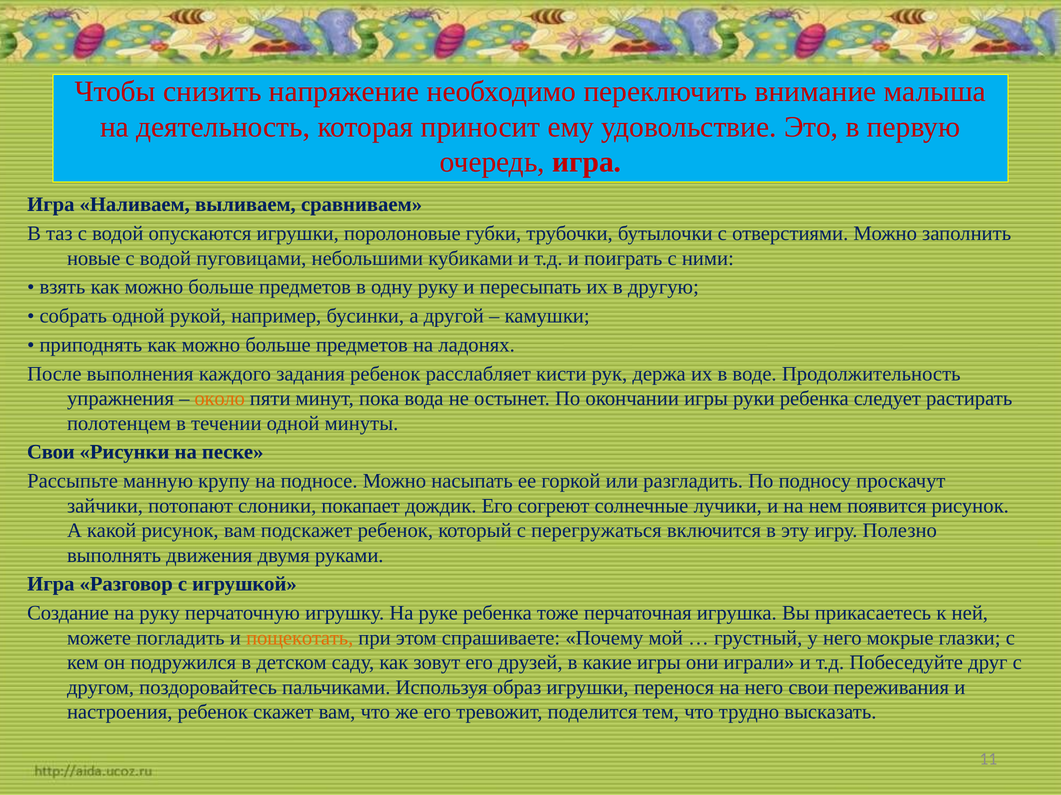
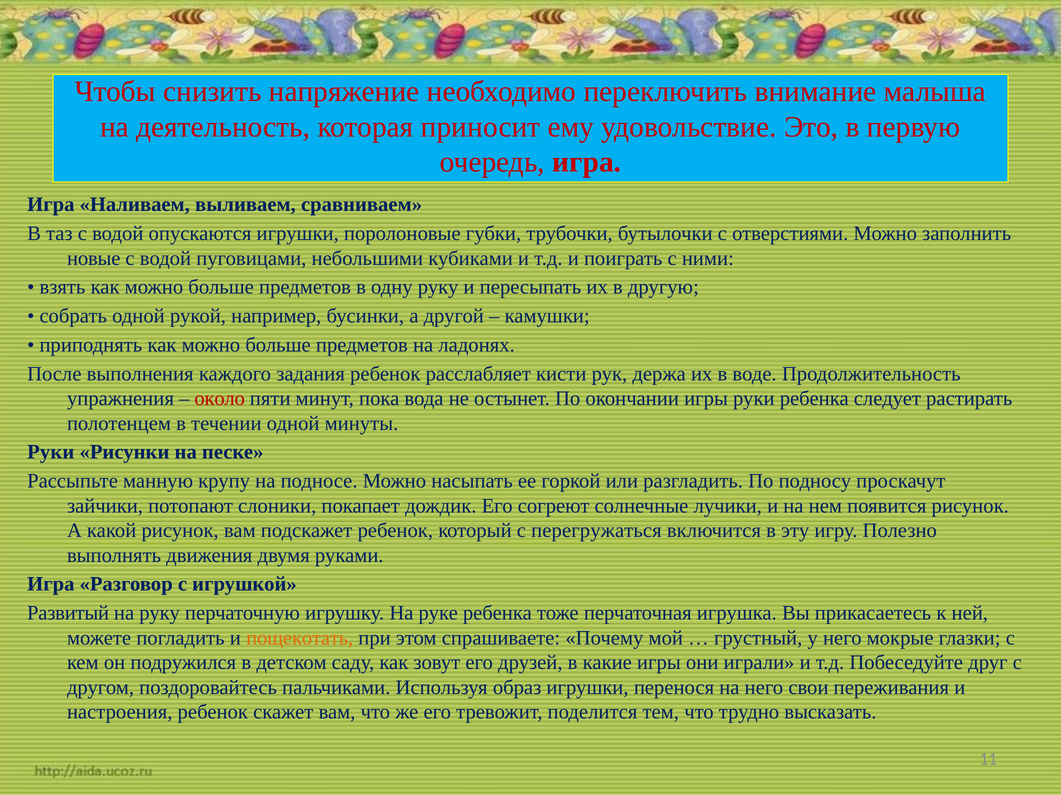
около colour: orange -> red (220, 399)
Свои: Свои -> Руки (51, 453)
Создание: Создание -> Развитый (68, 614)
